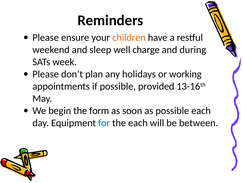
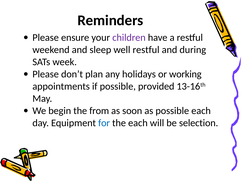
children colour: orange -> purple (129, 37)
well charge: charge -> restful (146, 50)
form: form -> from (99, 110)
between: between -> selection (199, 122)
